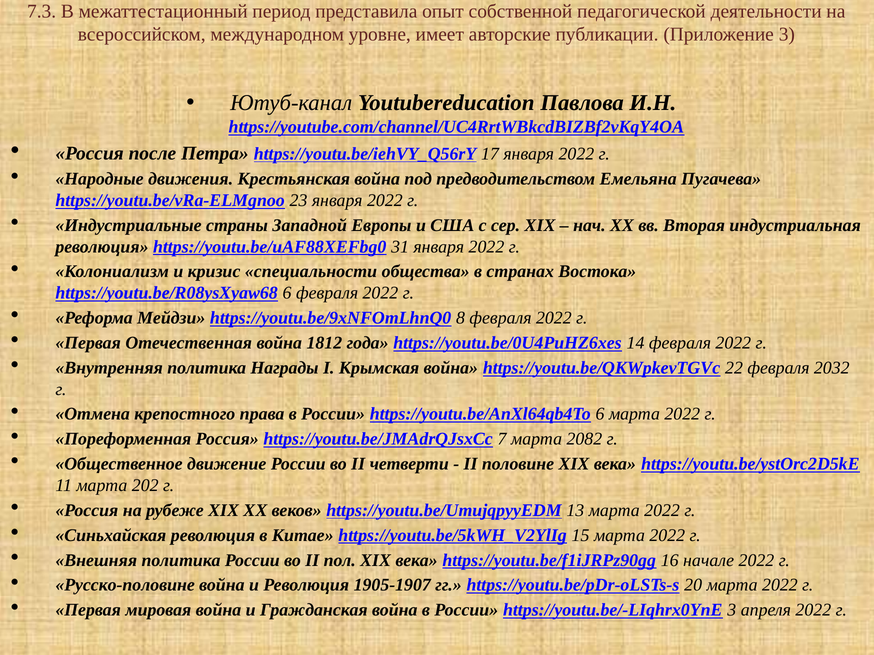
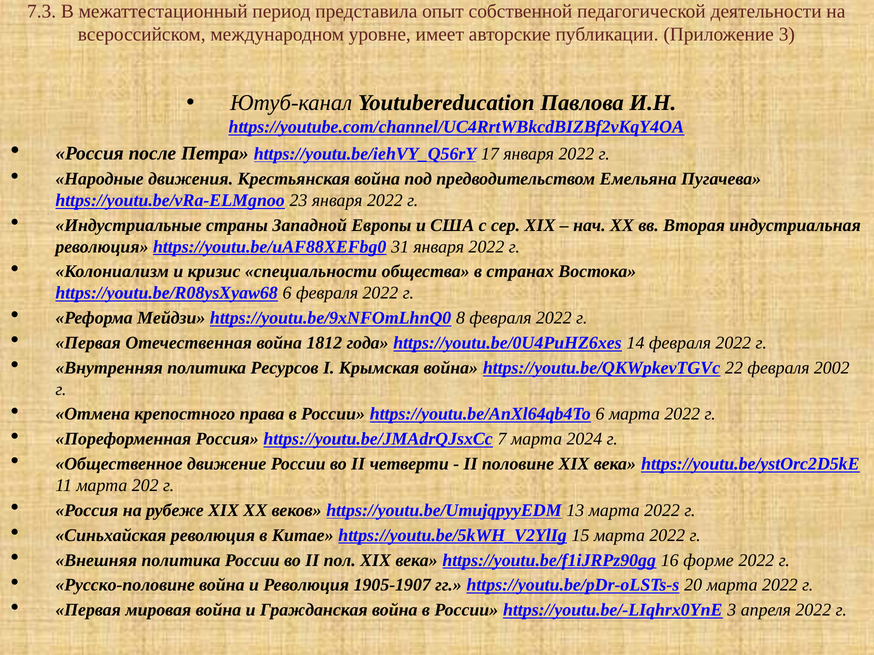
Награды: Награды -> Ресурсов (285, 368)
2032: 2032 -> 2002 (832, 368)
2082: 2082 -> 2024 (584, 439)
начале: начале -> форме (709, 561)
